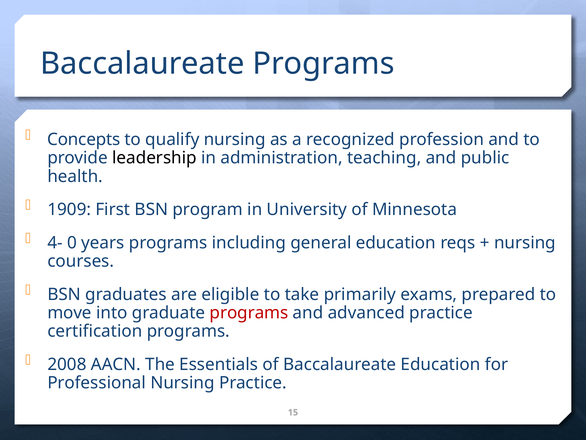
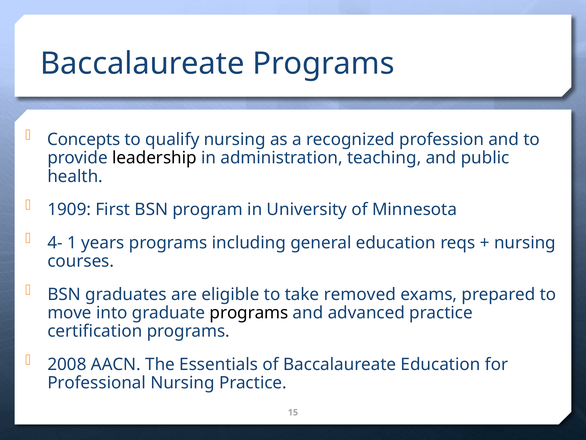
0: 0 -> 1 (72, 242)
primarily: primarily -> removed (360, 294)
programs colour: red -> black (249, 312)
